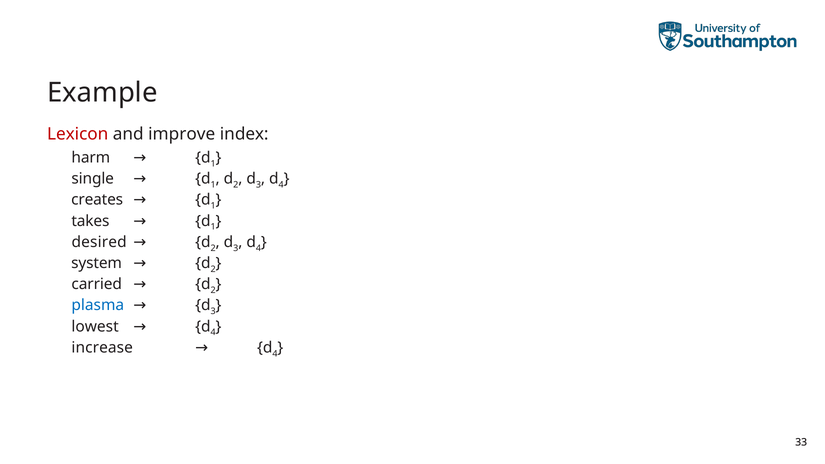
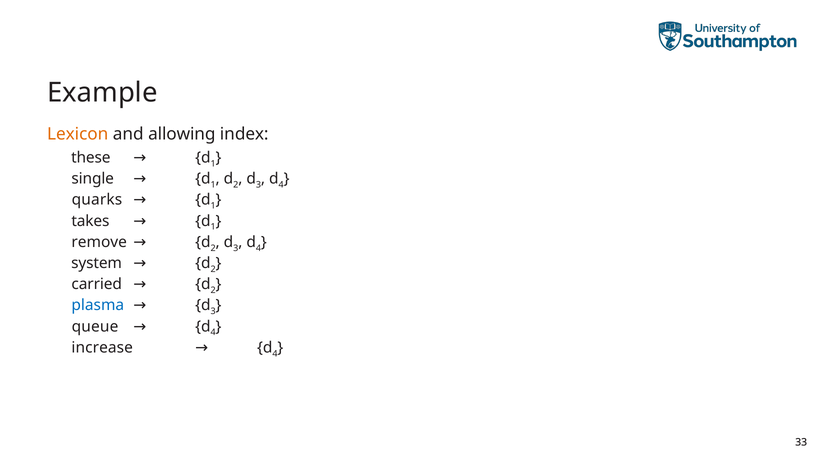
Lexicon colour: red -> orange (78, 134)
improve: improve -> allowing (182, 134)
harm: harm -> these (91, 158)
creates: creates -> quarks (97, 200)
desired: desired -> remove (99, 242)
lowest: lowest -> queue (95, 326)
